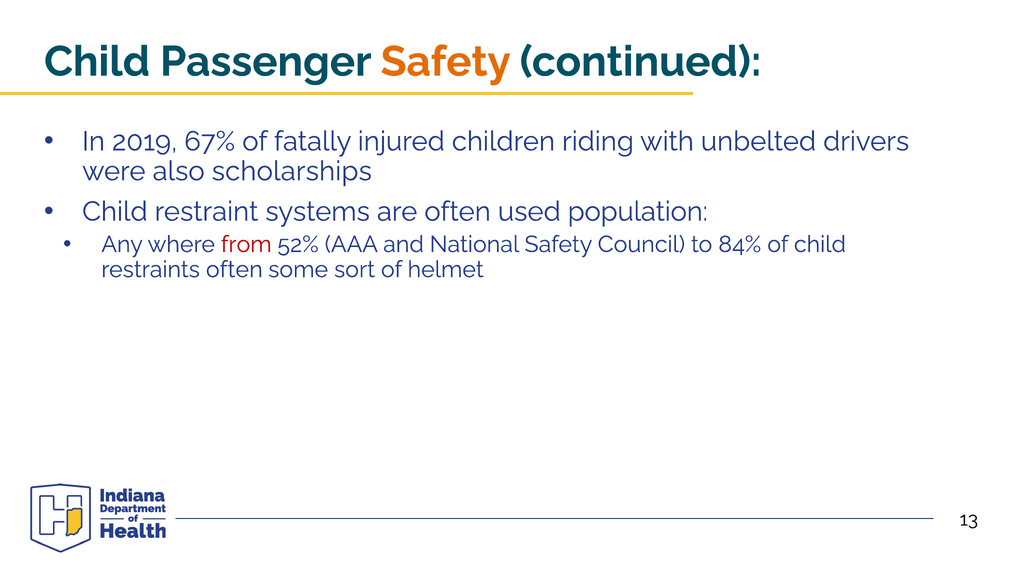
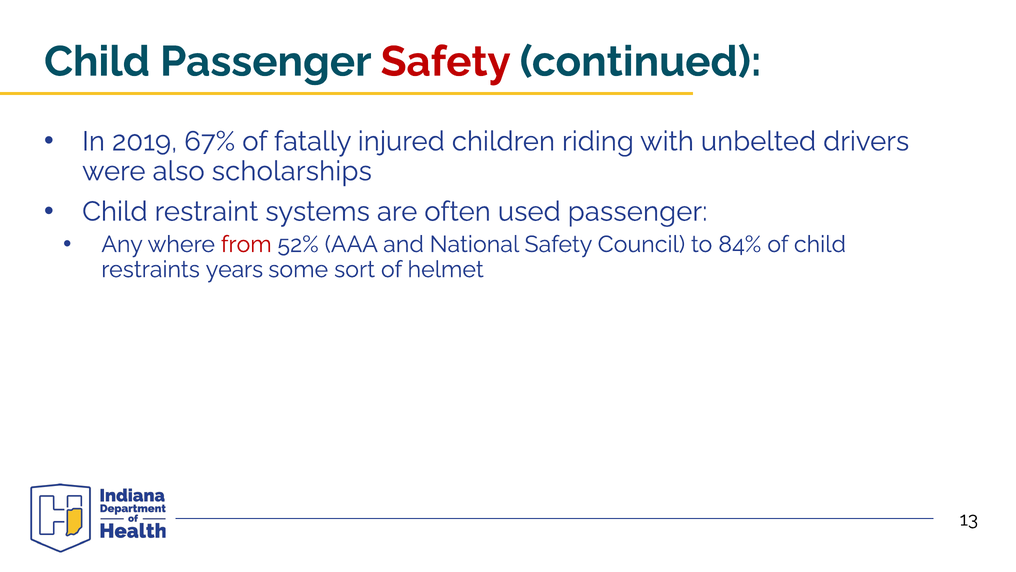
Safety colour: orange -> red (446, 62)
used population: population -> passenger (638, 211)
restraints often: often -> years (234, 269)
